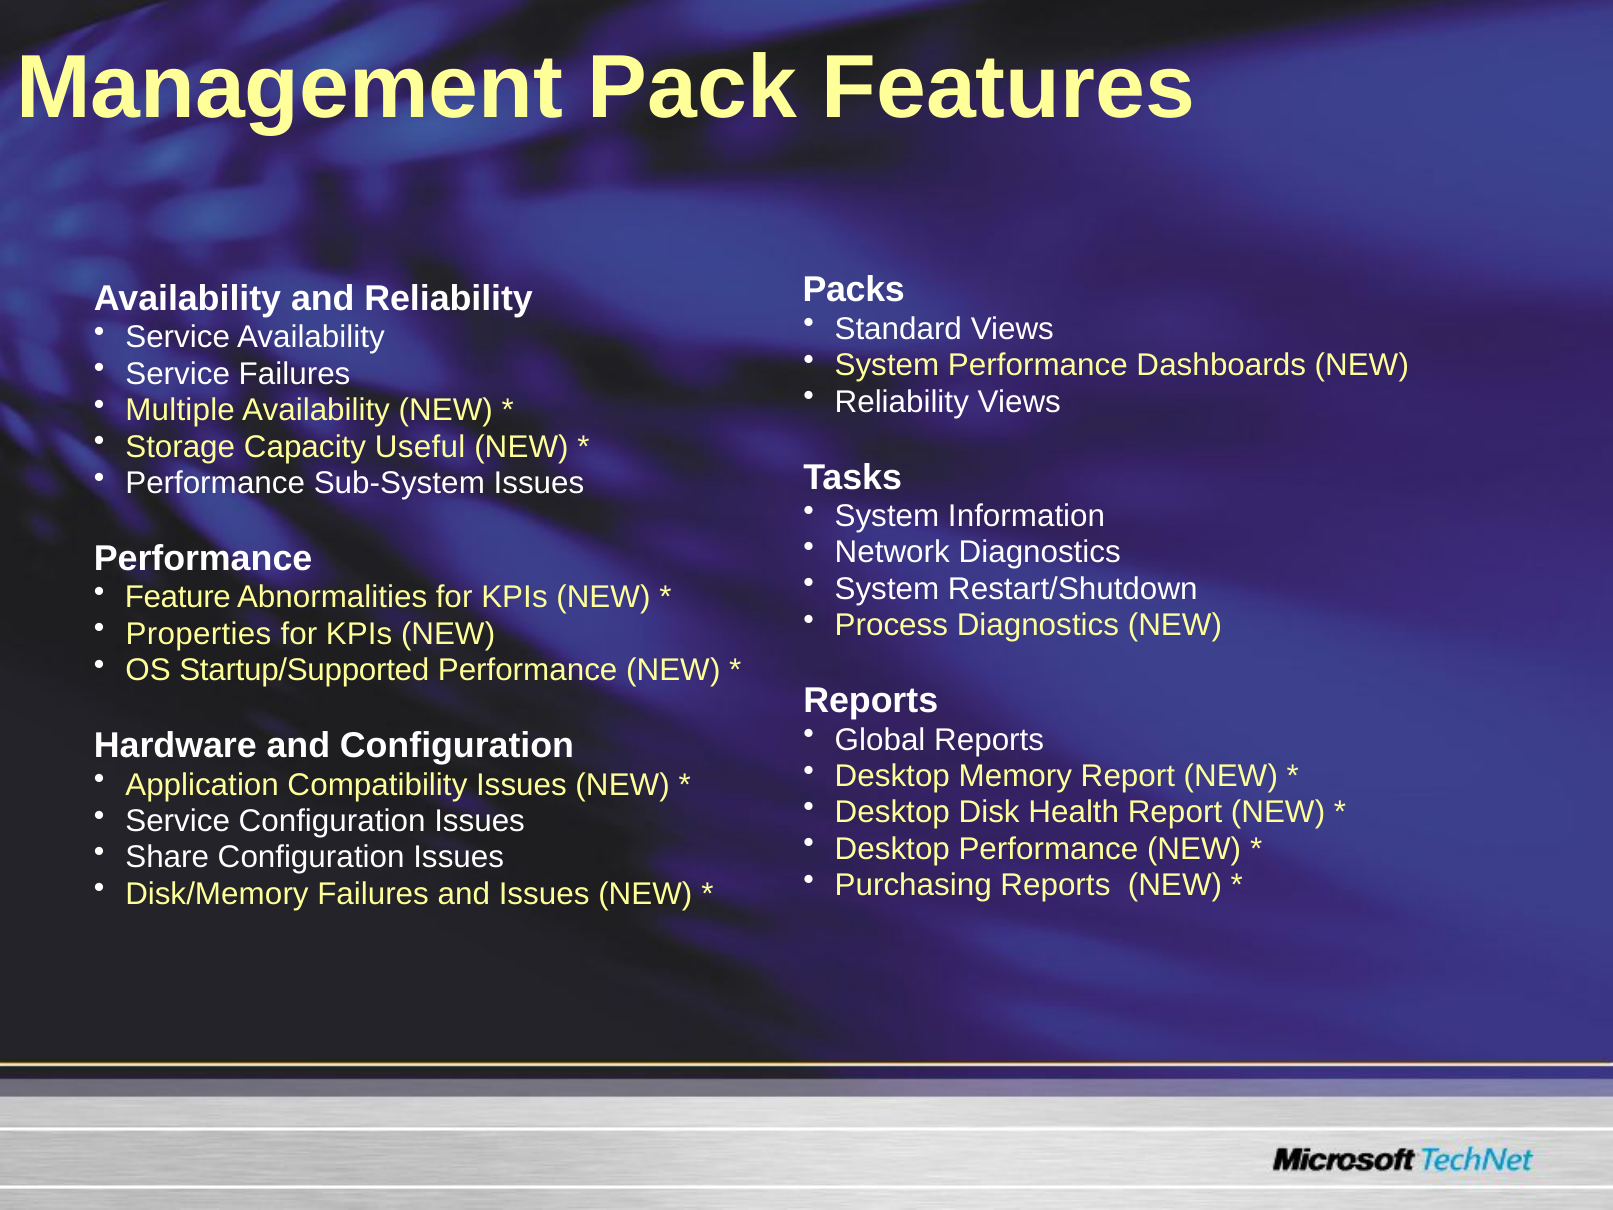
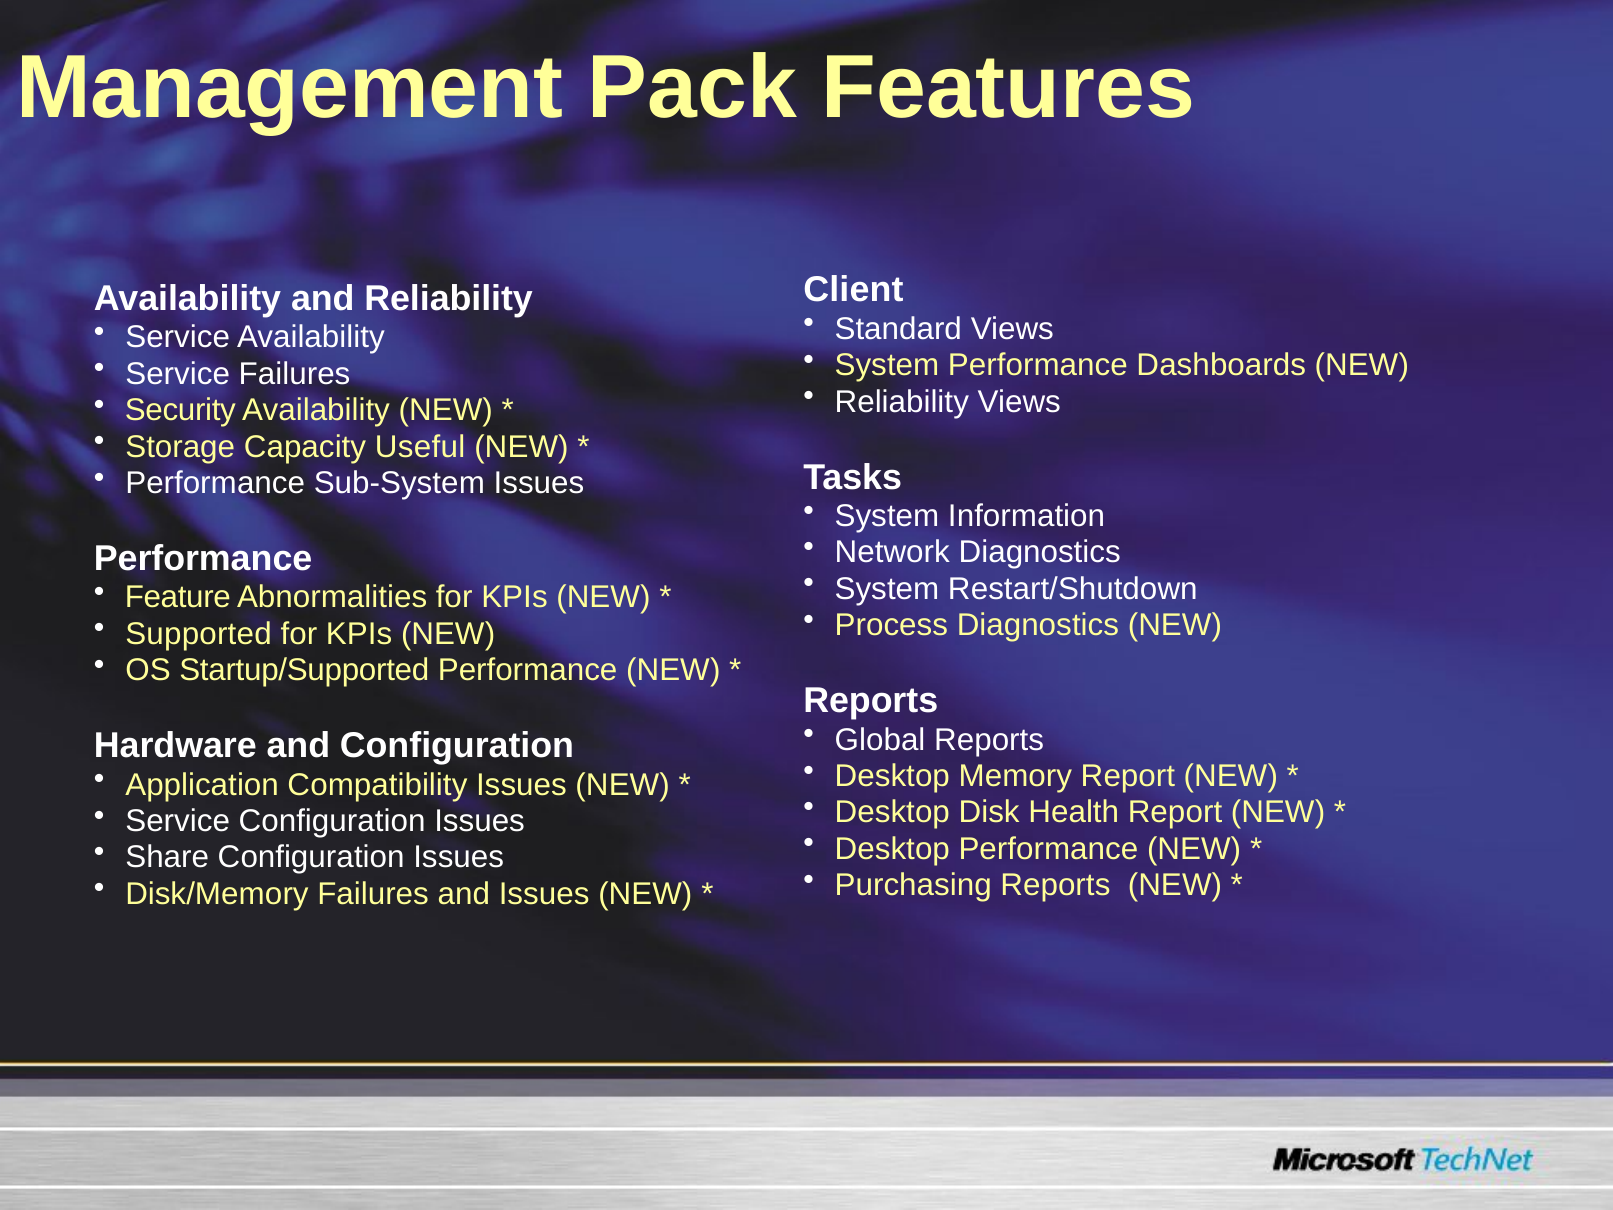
Packs: Packs -> Client (853, 290)
Multiple: Multiple -> Security (180, 410)
Properties: Properties -> Supported (199, 634)
